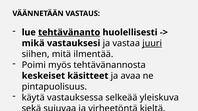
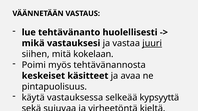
tehtävänanto underline: present -> none (69, 32)
ilmentää: ilmentää -> kokelaan (93, 54)
yleiskuva: yleiskuva -> kypsyyttä (159, 98)
